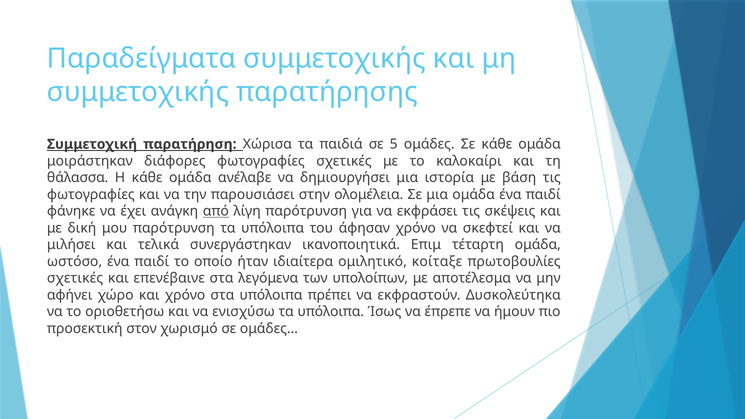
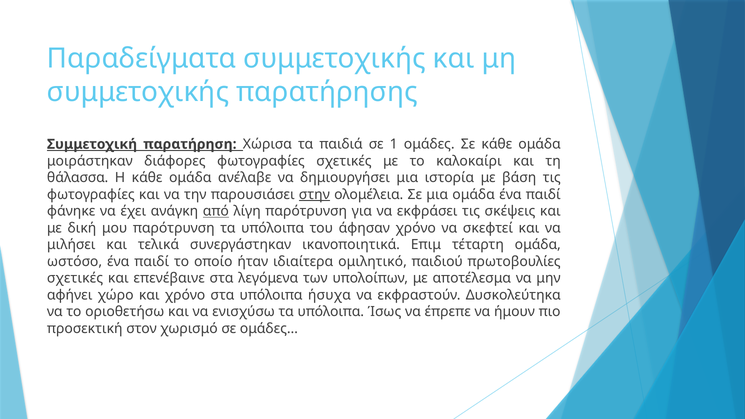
5: 5 -> 1 (394, 144)
στην underline: none -> present (314, 194)
κοίταξε: κοίταξε -> παιδιού (437, 262)
πρέπει: πρέπει -> ήσυχα (329, 295)
